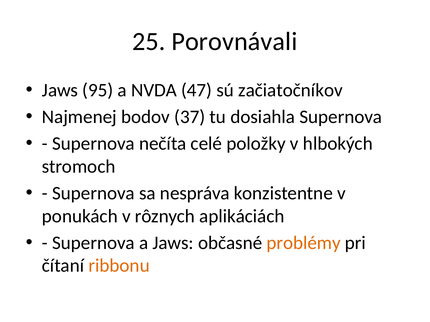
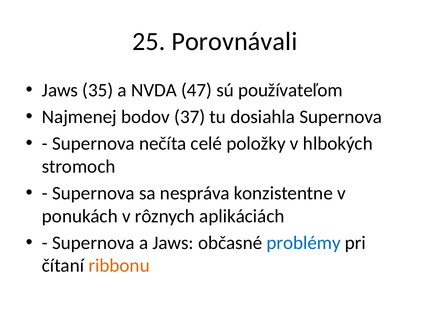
95: 95 -> 35 (98, 90)
začiatočníkov: začiatočníkov -> používateľom (291, 90)
problémy colour: orange -> blue (304, 243)
